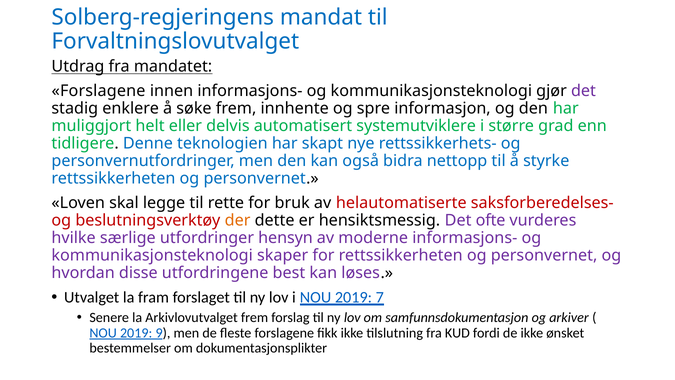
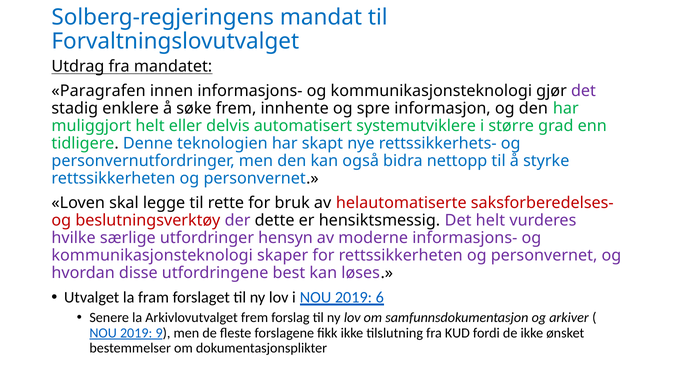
Forslagene: Forslagene -> Paragrafen (99, 91)
der colour: orange -> purple (238, 220)
Det ofte: ofte -> helt (490, 220)
7: 7 -> 6 (380, 297)
